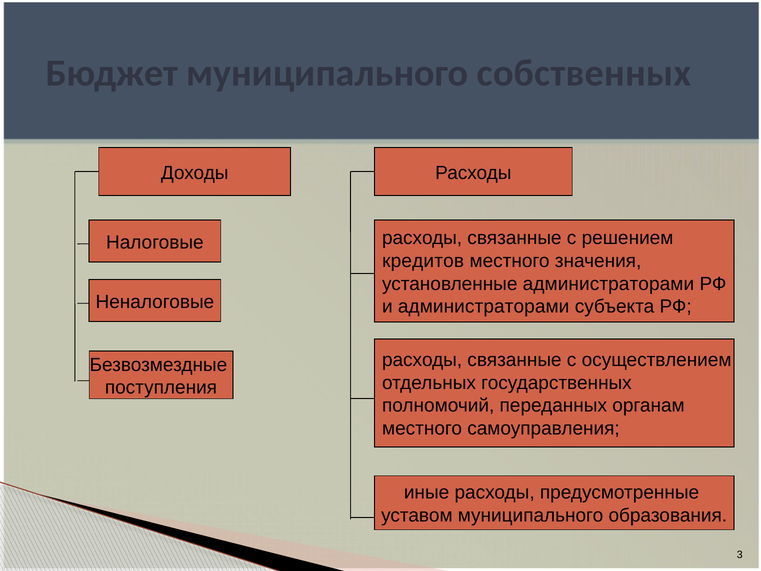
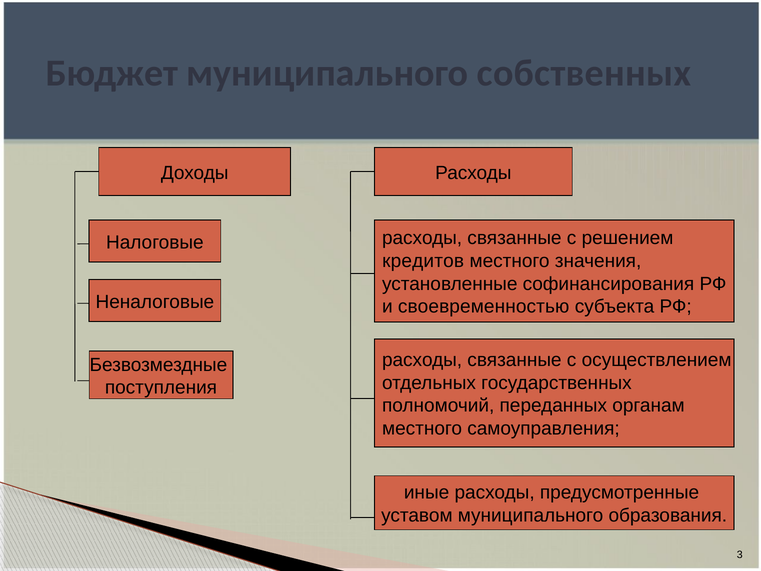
установленные администраторами: администраторами -> софинансирования (608, 284)
и администраторами: администраторами -> своевременностью (484, 306)
